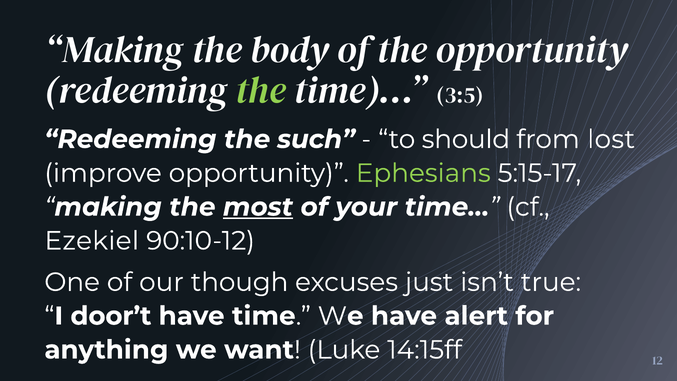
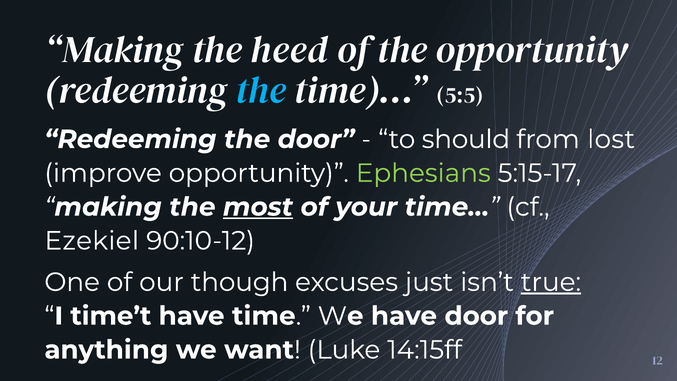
body: body -> heed (289, 50)
the colour: light green -> light blue (261, 90)
3:5: 3:5 -> 5:5 (460, 95)
the such: such -> door (316, 139)
true underline: none -> present (551, 282)
door’t: door’t -> time’t (111, 316)
have alert: alert -> door (476, 316)
